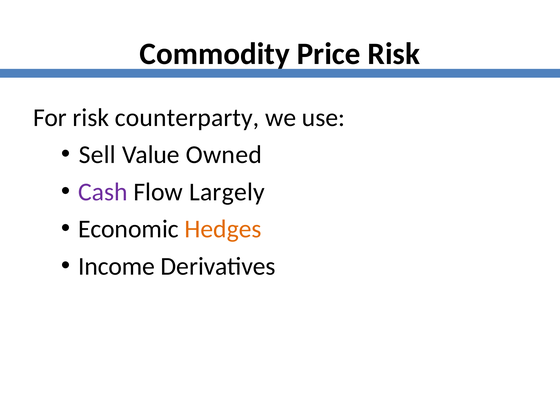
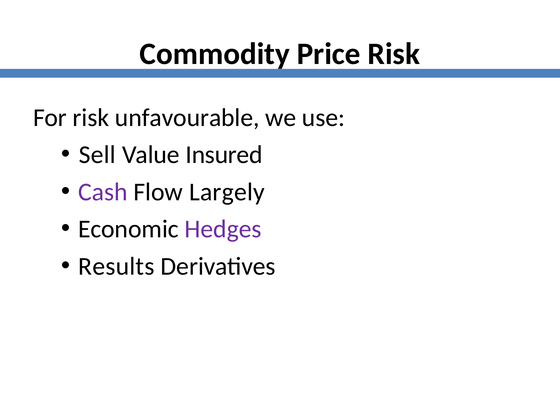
counterparty: counterparty -> unfavourable (187, 118)
Owned: Owned -> Insured (224, 155)
Hedges colour: orange -> purple (223, 229)
Income: Income -> Results (116, 266)
